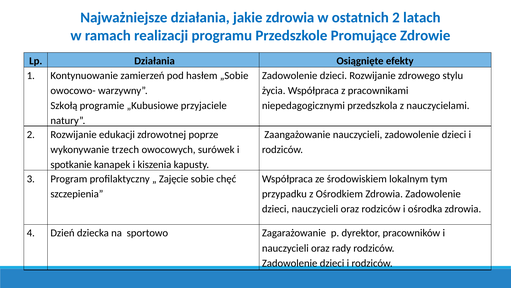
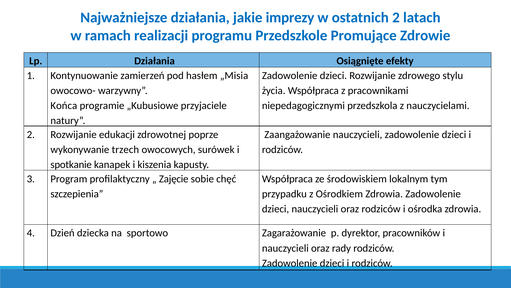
jakie zdrowia: zdrowia -> imprezy (290, 18)
„Sobie: „Sobie -> „Misia (234, 76)
Szkołą: Szkołą -> Końca (64, 106)
